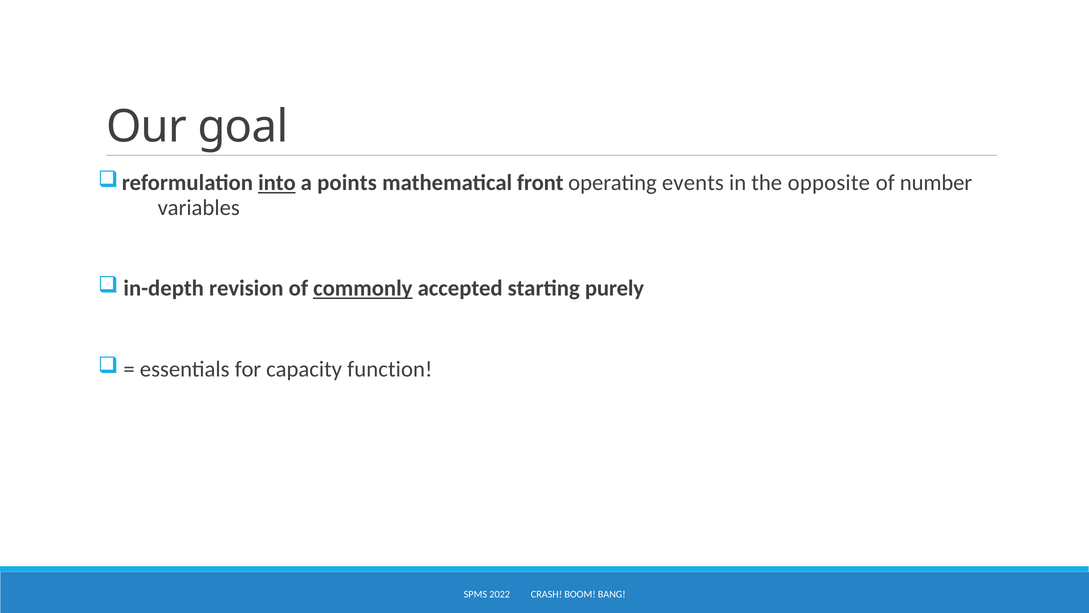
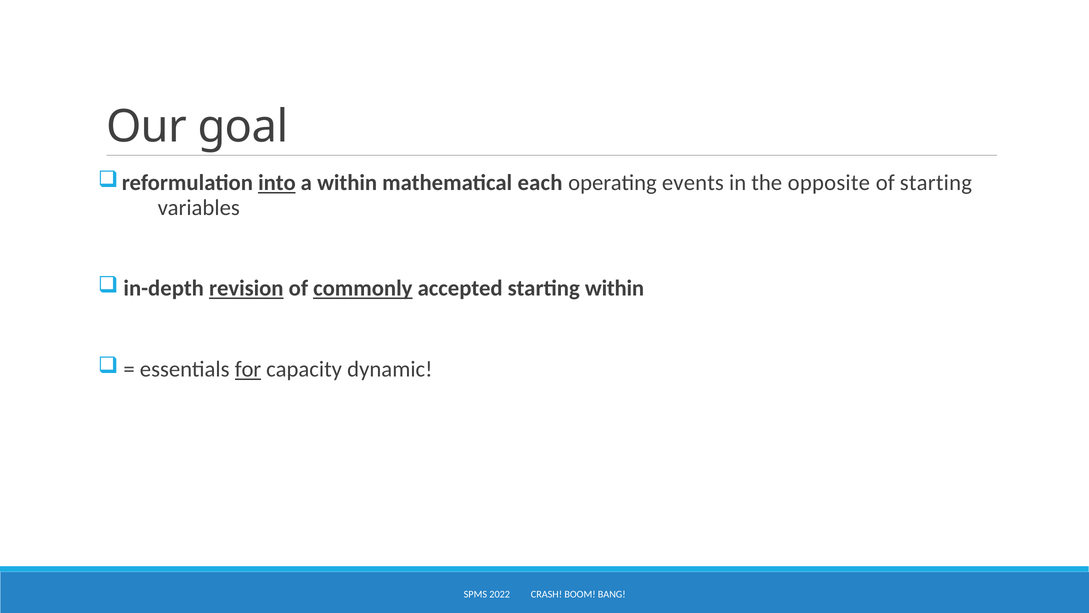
a points: points -> within (347, 183)
front: front -> each (540, 183)
of number: number -> starting (936, 183)
revision underline: none -> present (246, 288)
starting purely: purely -> within (615, 288)
for underline: none -> present (248, 369)
function: function -> dynamic (390, 369)
